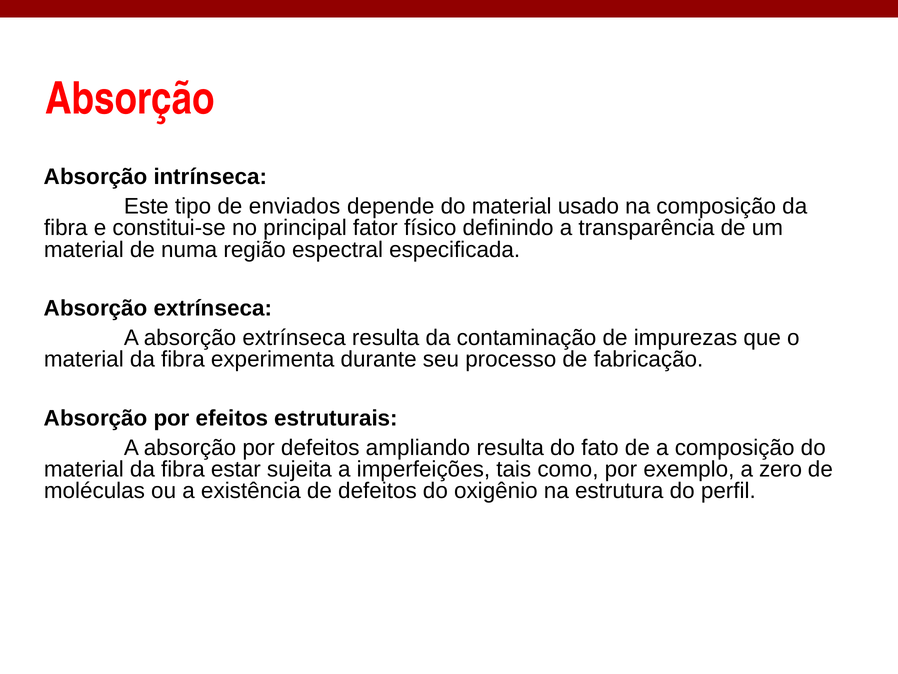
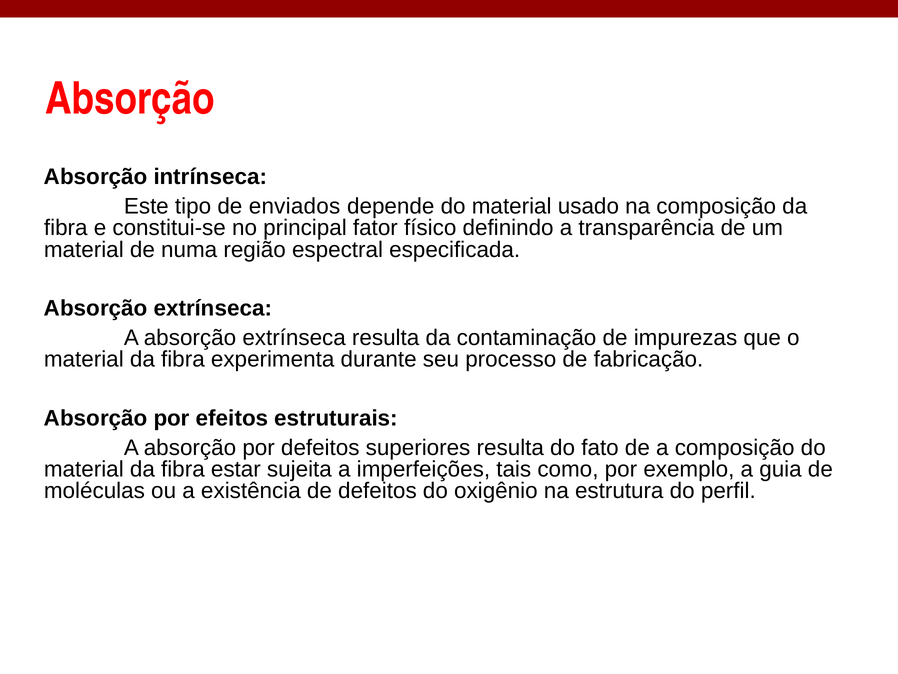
ampliando: ampliando -> superiores (418, 447)
zero: zero -> guia (780, 469)
